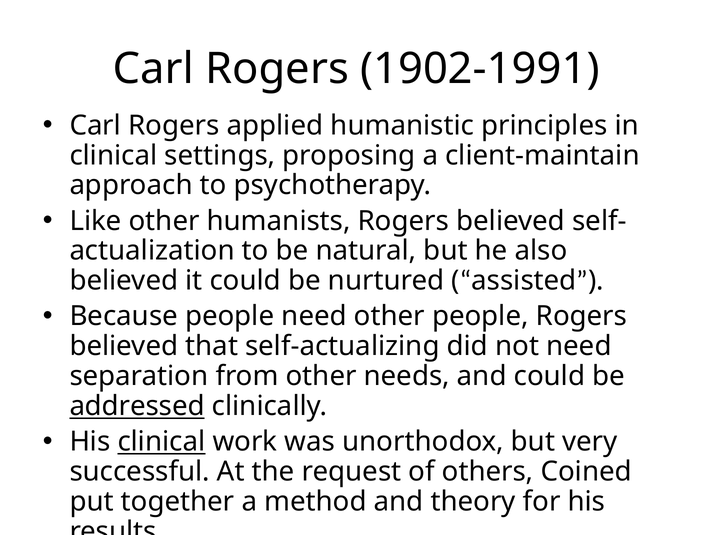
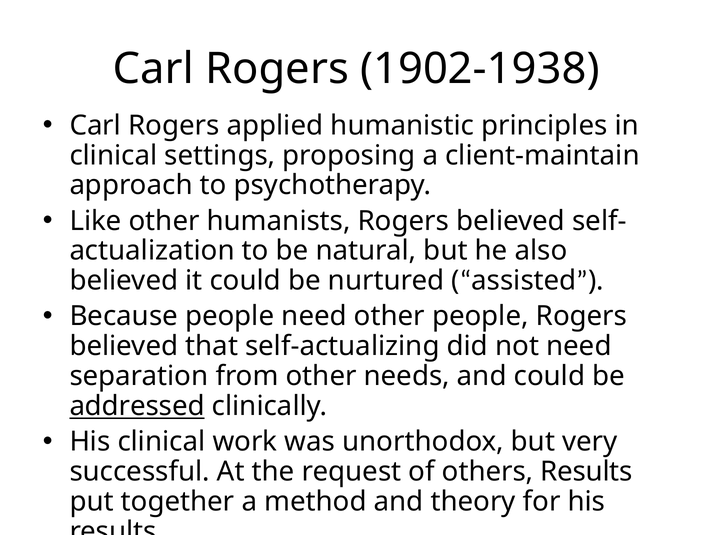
1902-1991: 1902-1991 -> 1902-1938 (480, 69)
clinical underline: present -> none (161, 442)
others Coined: Coined -> Results (586, 471)
